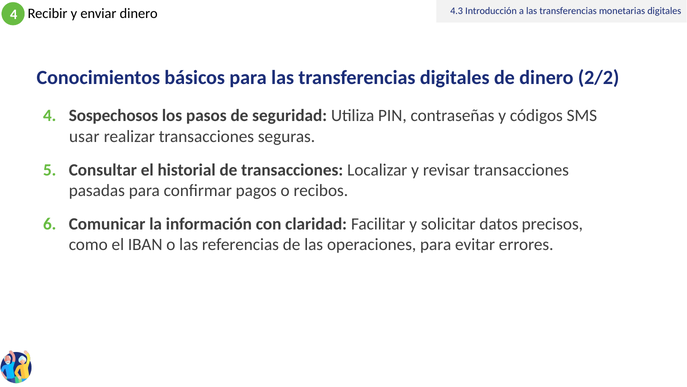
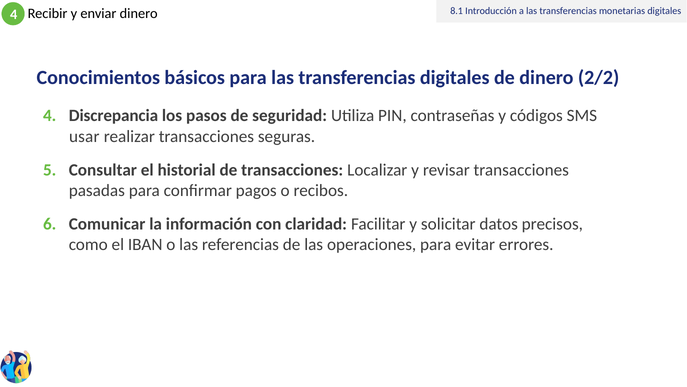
4.3: 4.3 -> 8.1 (457, 11)
Sospechosos: Sospechosos -> Discrepancia (113, 116)
